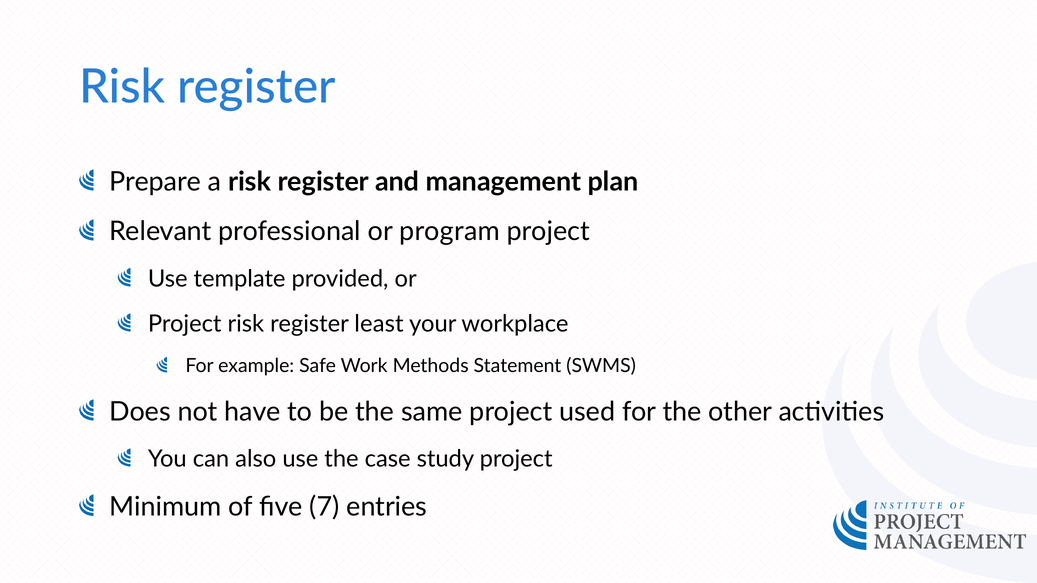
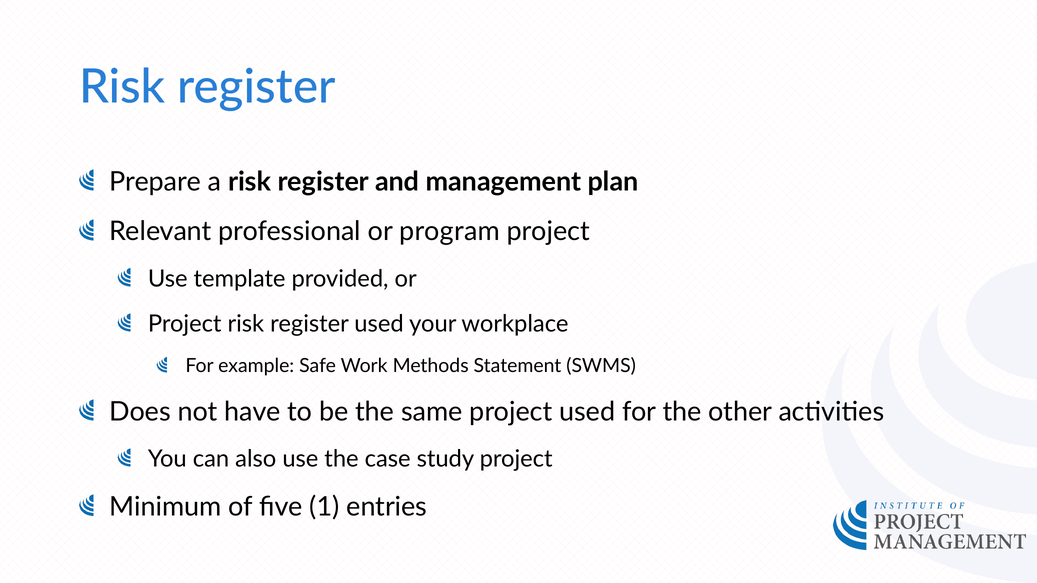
register least: least -> used (379, 324)
7: 7 -> 1 (324, 507)
